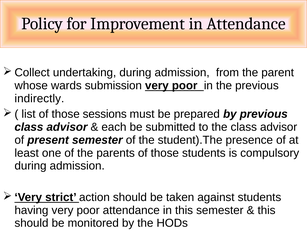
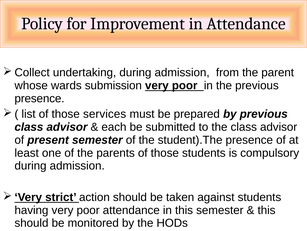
indirectly: indirectly -> presence (39, 98)
sessions: sessions -> services (105, 114)
